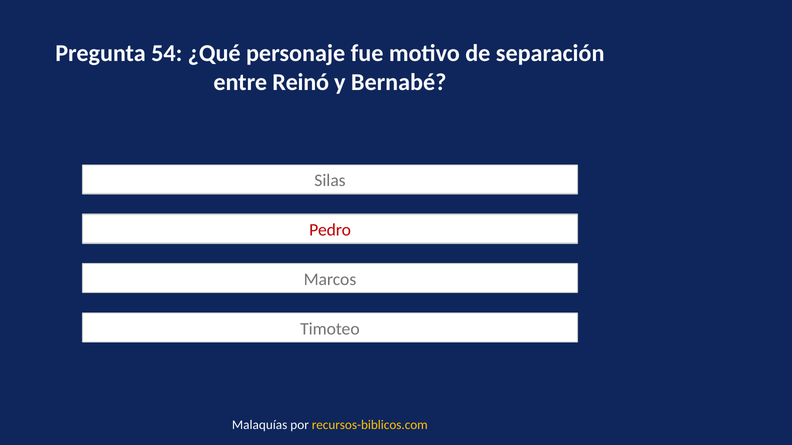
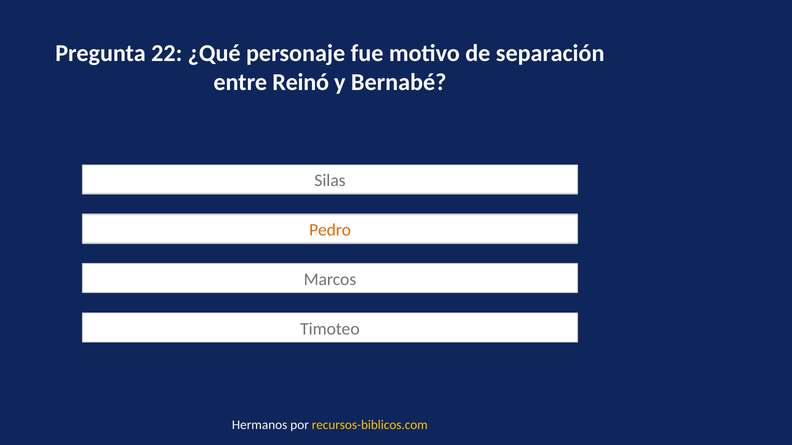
54: 54 -> 22 (167, 53)
Pedro colour: red -> orange (330, 230)
Malaquías: Malaquías -> Hermanos (260, 425)
